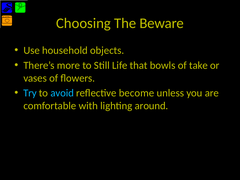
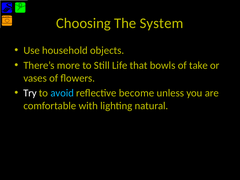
Beware: Beware -> System (162, 23)
Try colour: light blue -> white (30, 93)
around: around -> natural (151, 106)
